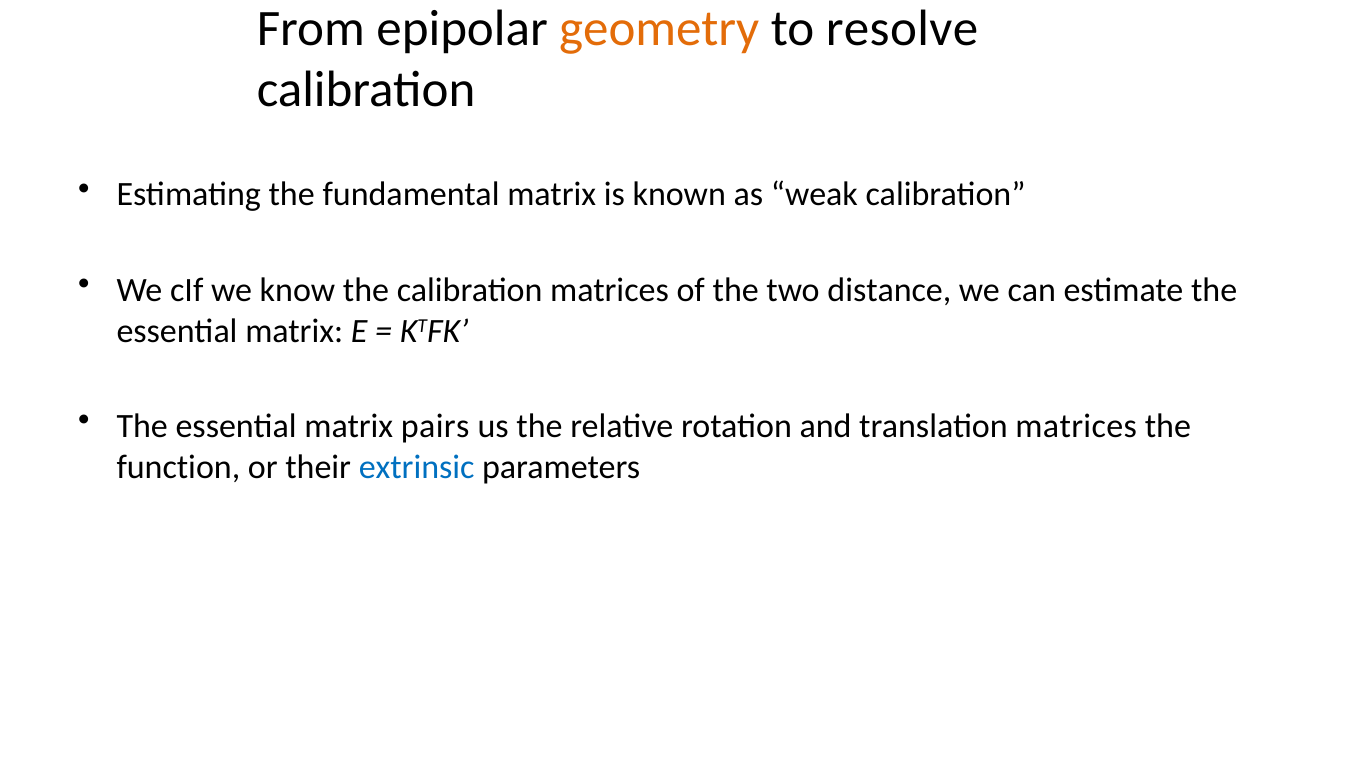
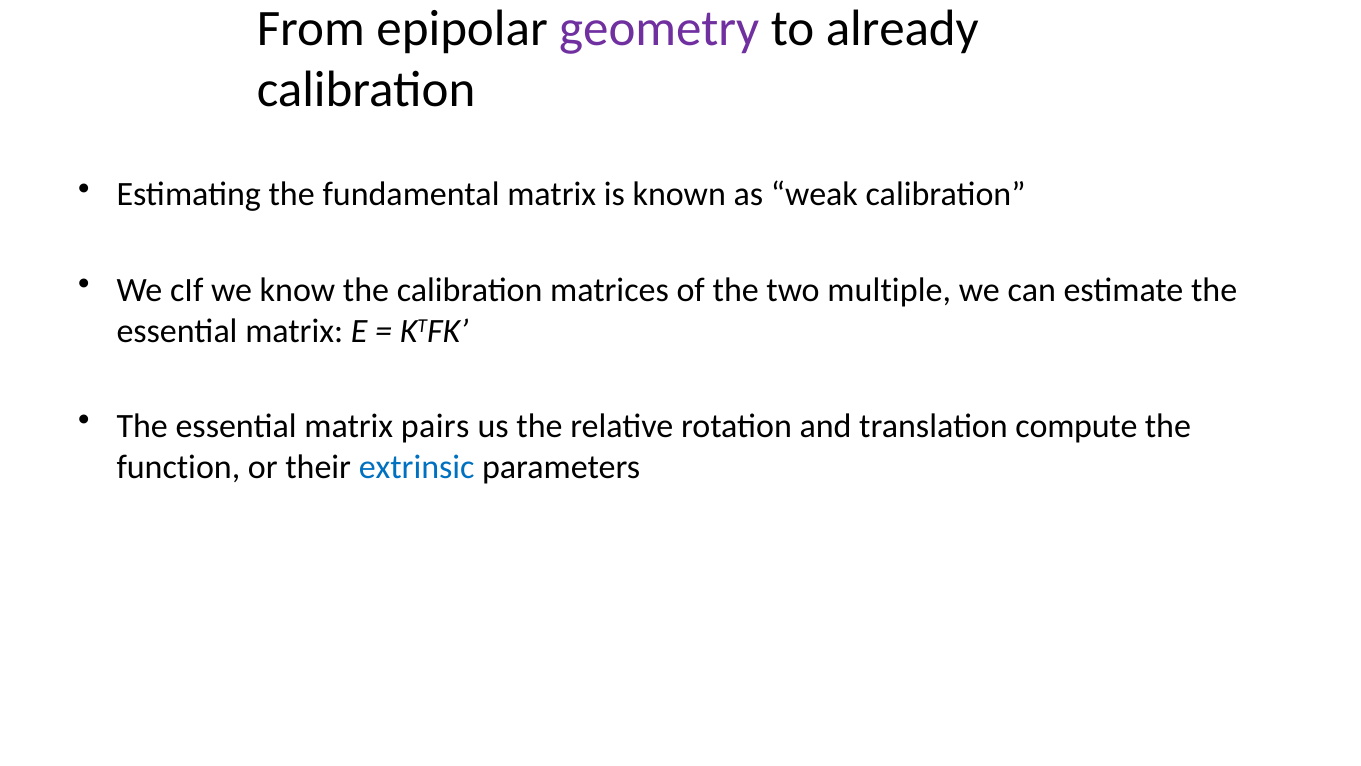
geometry colour: orange -> purple (659, 28)
resolve: resolve -> already (902, 28)
distance: distance -> multiple (889, 290)
translation matrices: matrices -> compute (1076, 426)
